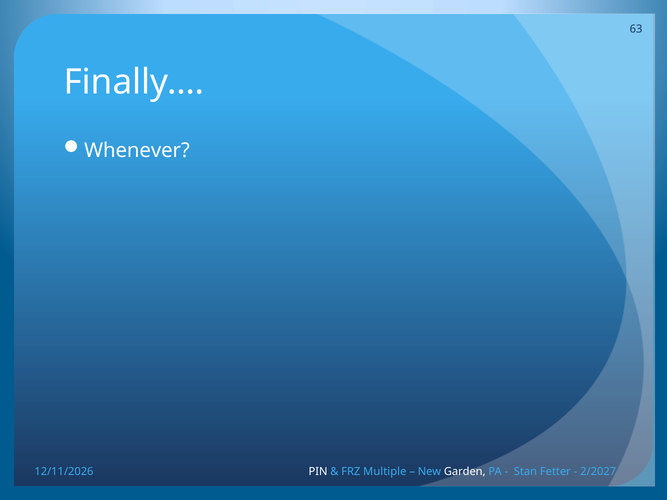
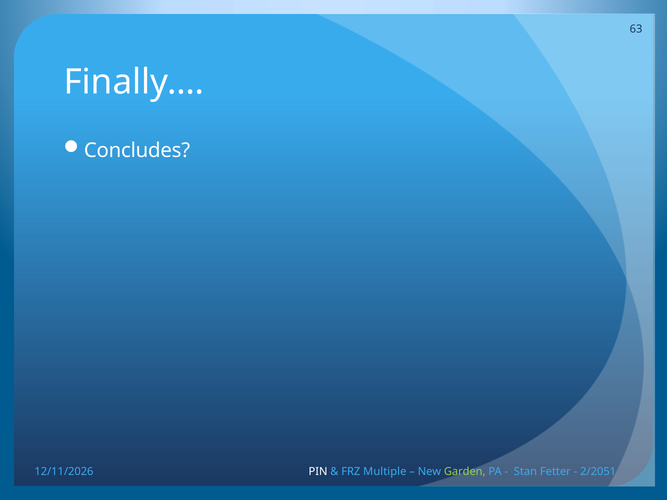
Whenever: Whenever -> Concludes (137, 150)
Garden colour: white -> light green (465, 472)
2/2027: 2/2027 -> 2/2051 (598, 472)
